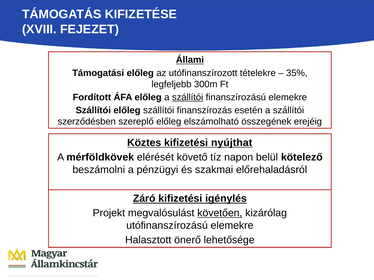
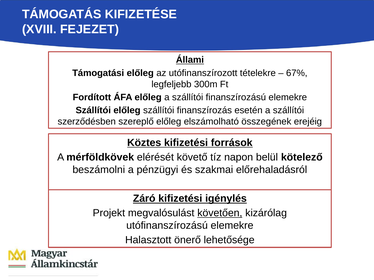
35%: 35% -> 67% (297, 73)
szállítói underline: present -> none (188, 97)
nyújthat: nyújthat -> források (232, 143)
